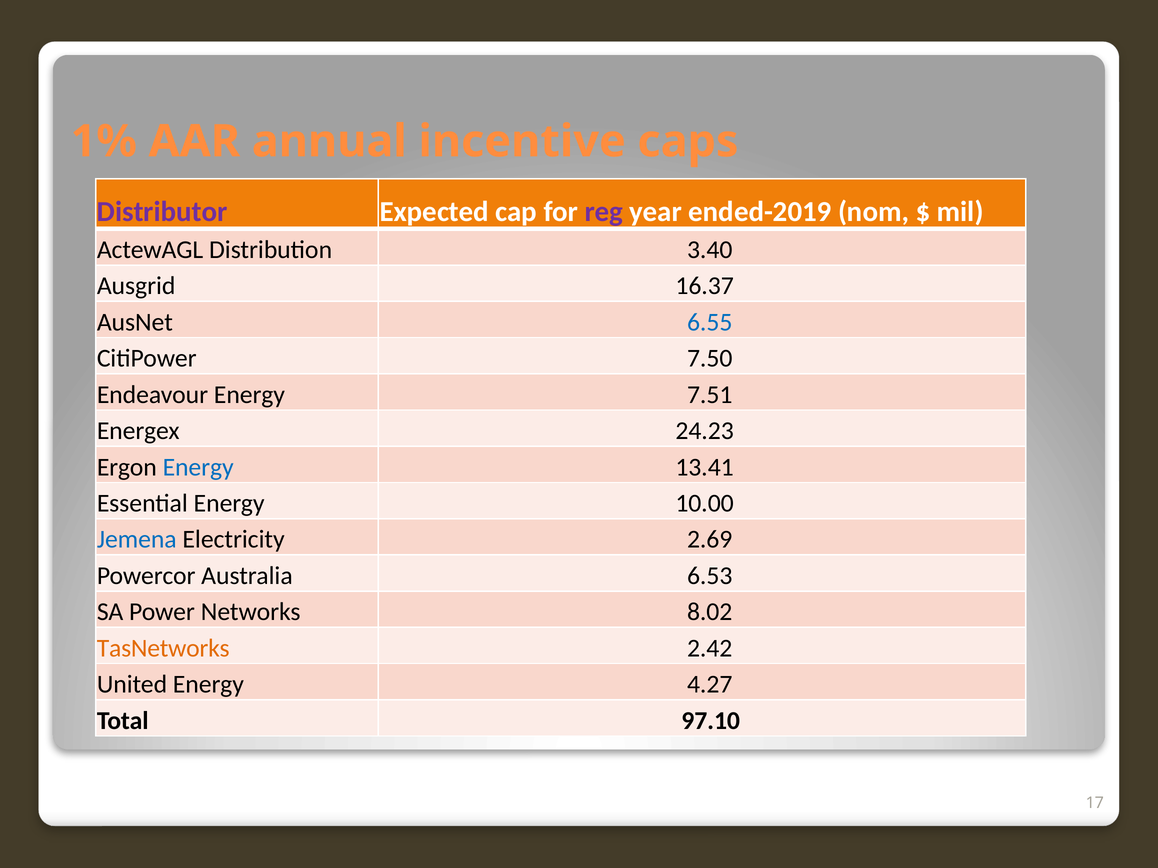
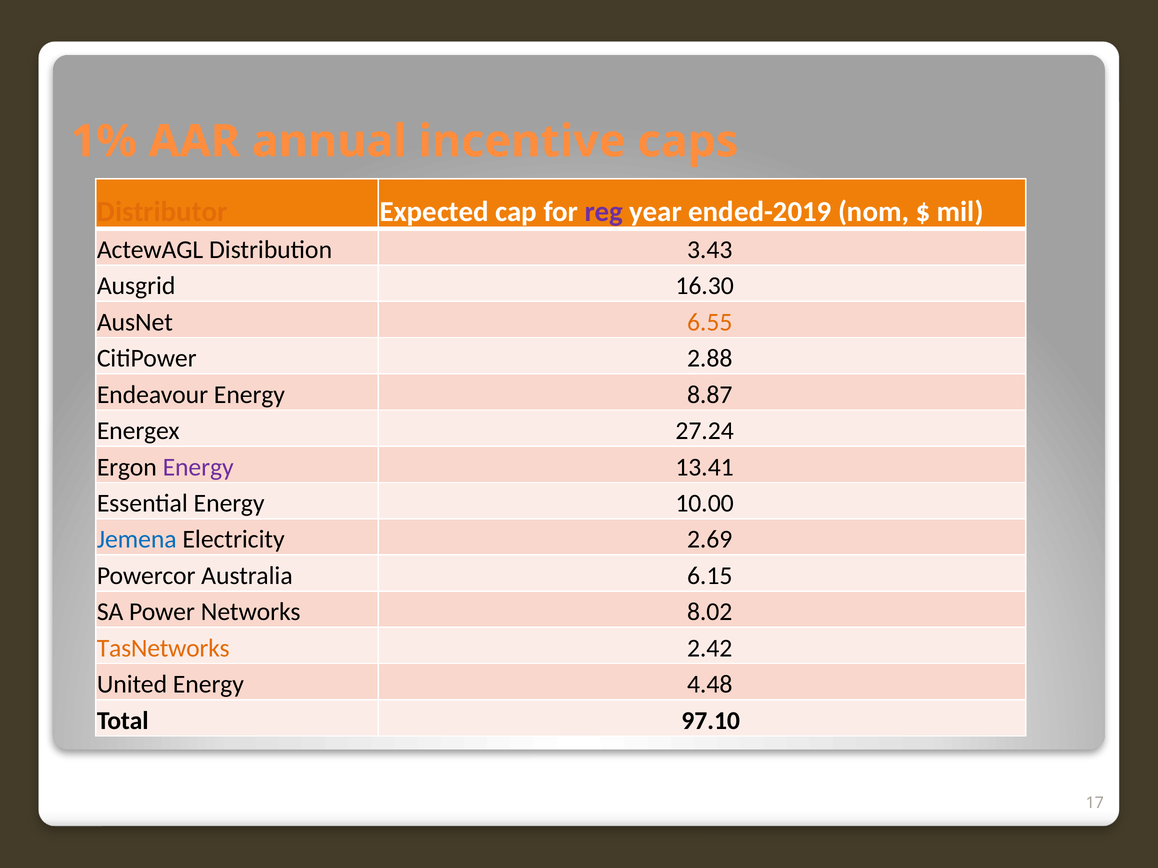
Distributor colour: purple -> orange (162, 212)
3.40: 3.40 -> 3.43 (710, 250)
16.37: 16.37 -> 16.30 (705, 286)
6.55 colour: blue -> orange (710, 322)
7.50: 7.50 -> 2.88 (710, 359)
7.51: 7.51 -> 8.87 (710, 395)
24.23: 24.23 -> 27.24 (705, 431)
Energy colour: blue -> purple (198, 467)
6.53: 6.53 -> 6.15 (710, 576)
4.27: 4.27 -> 4.48 (710, 685)
